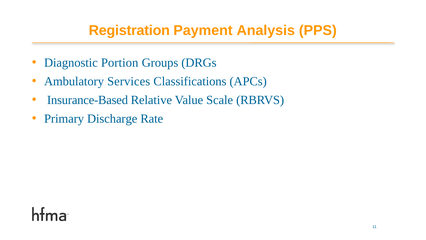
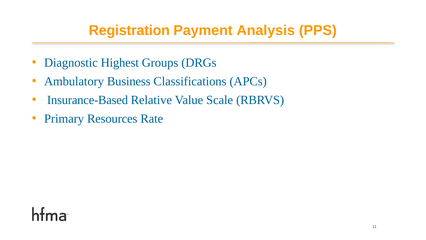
Portion: Portion -> Highest (120, 63)
Services: Services -> Business (129, 81)
Discharge: Discharge -> Resources (112, 119)
